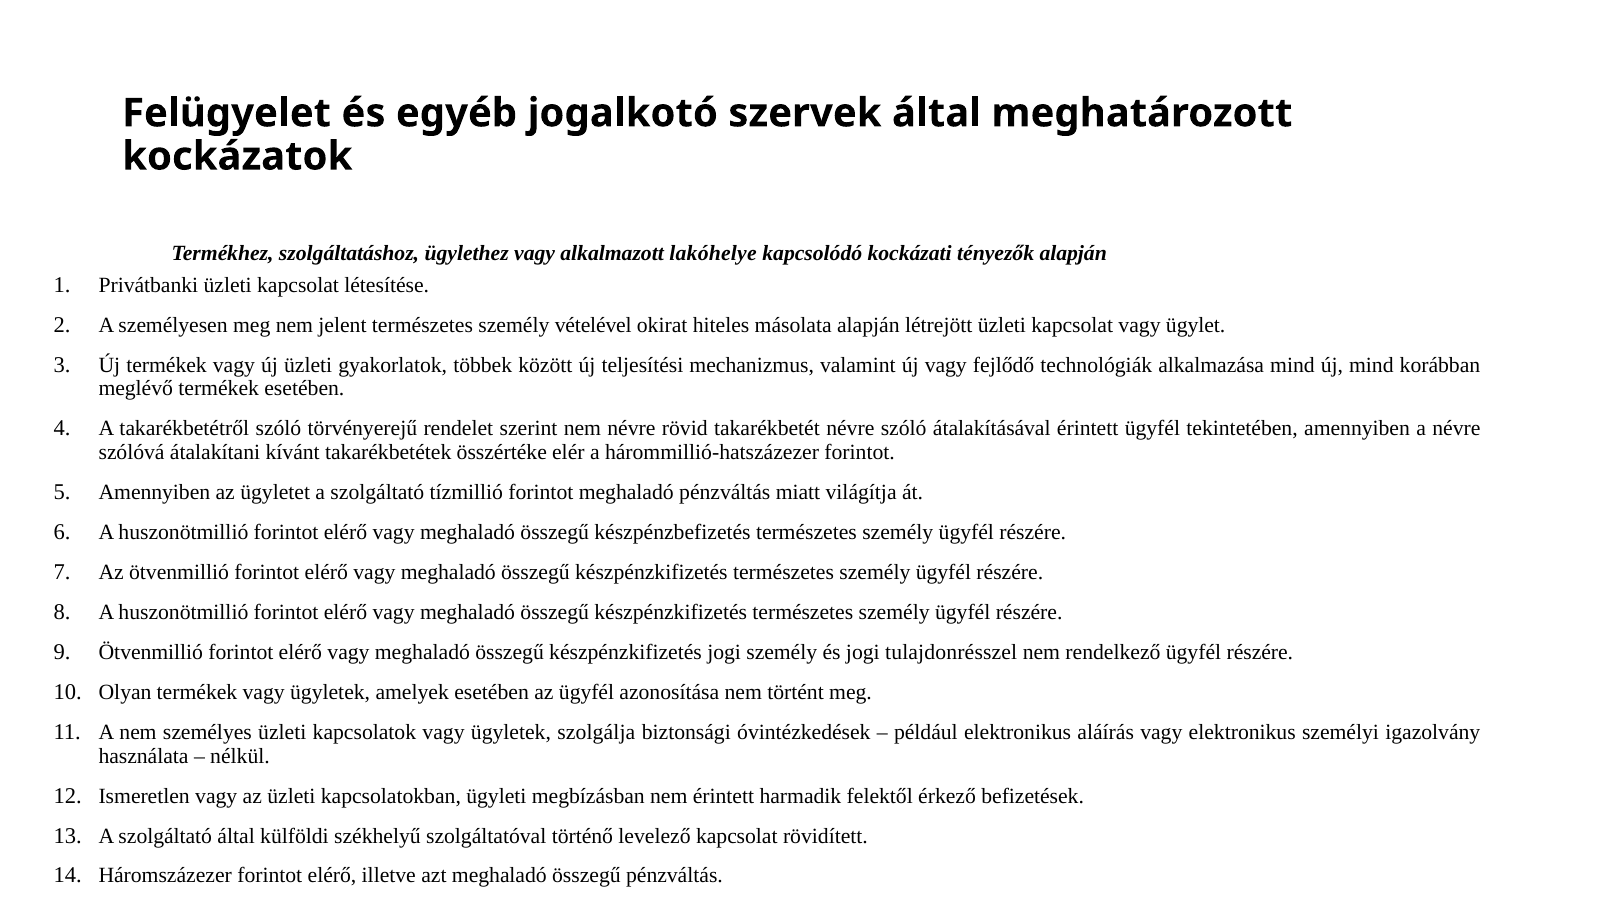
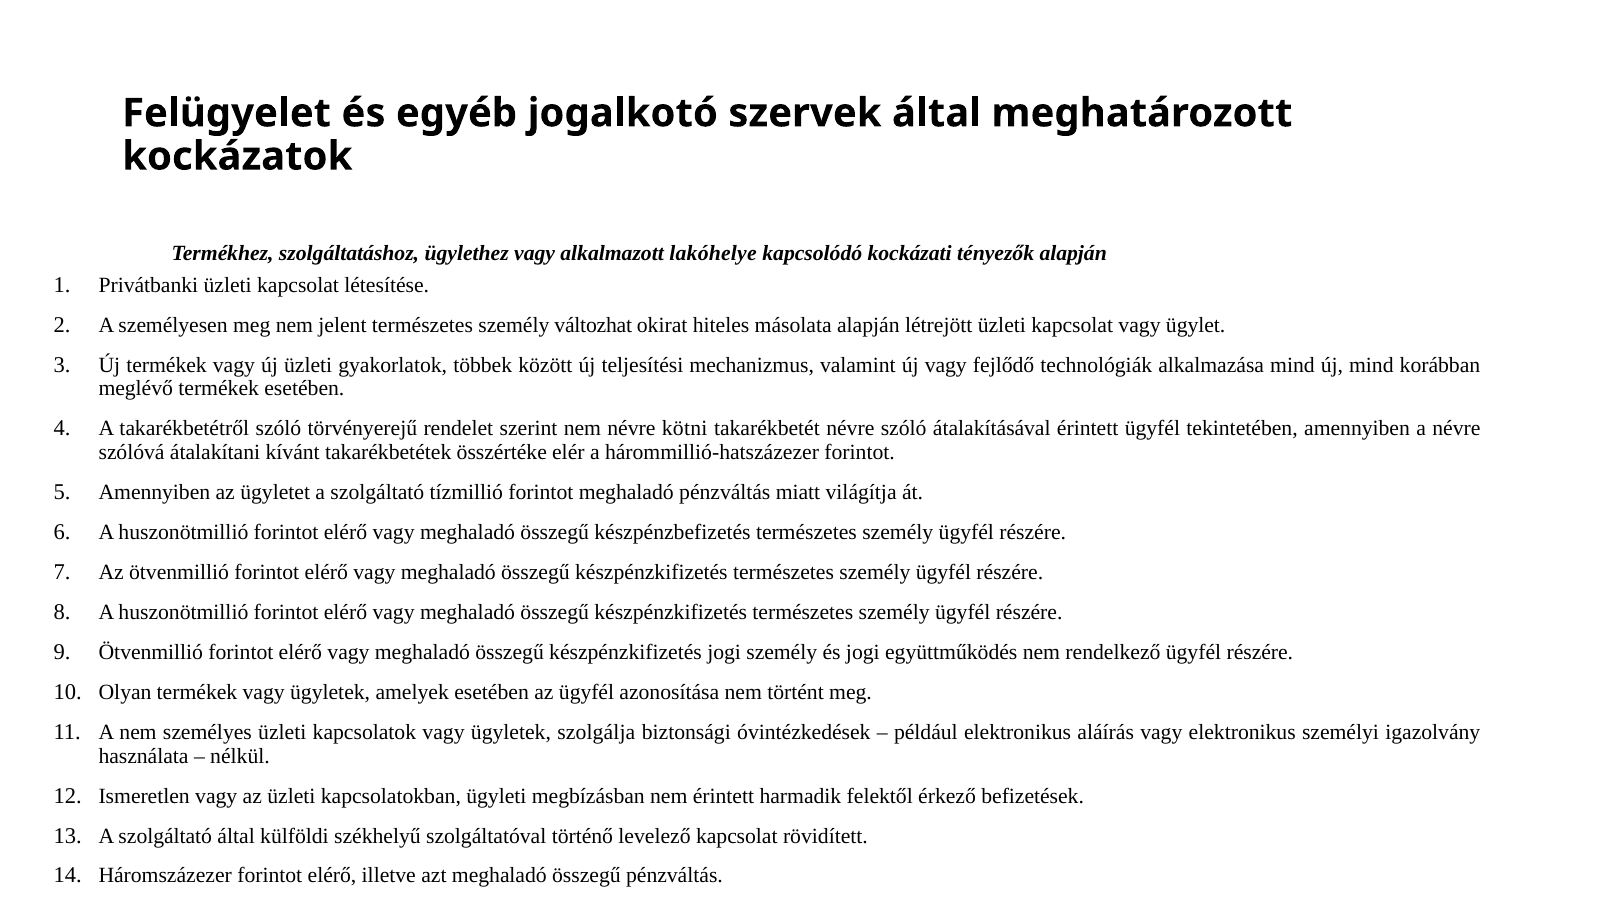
vételével: vételével -> változhat (593, 325)
rövid: rövid -> kötni (685, 429)
tulajdonrésszel: tulajdonrésszel -> együttműködés (951, 652)
